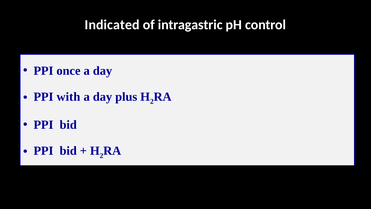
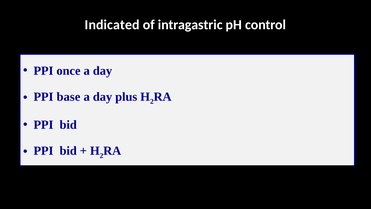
with: with -> base (68, 97)
